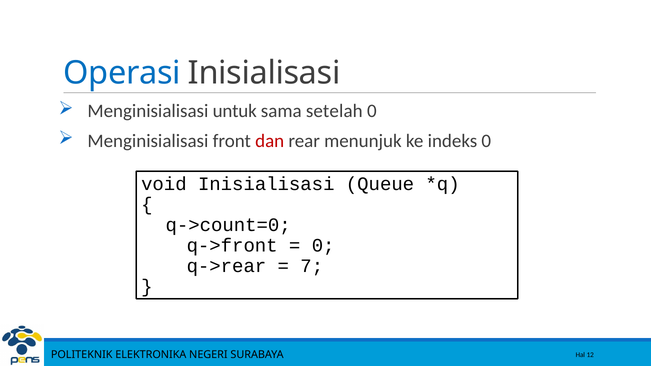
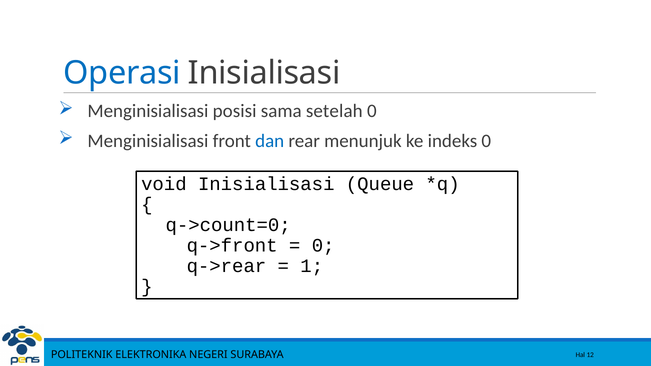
untuk: untuk -> posisi (235, 111)
dan colour: red -> blue (270, 141)
7: 7 -> 1 (312, 266)
